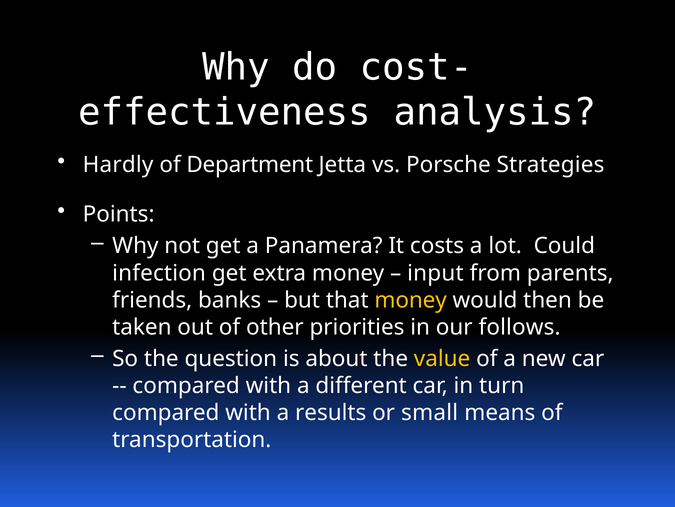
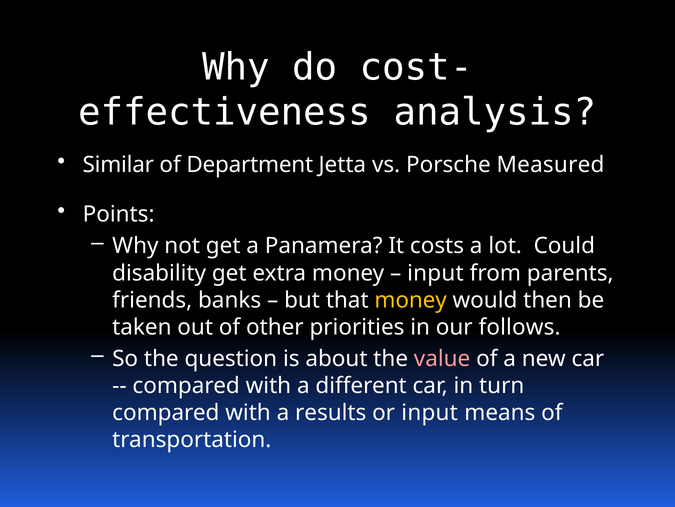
Hardly: Hardly -> Similar (118, 165)
Strategies: Strategies -> Measured (550, 165)
infection: infection -> disability (159, 273)
value colour: yellow -> pink (442, 358)
or small: small -> input (430, 412)
